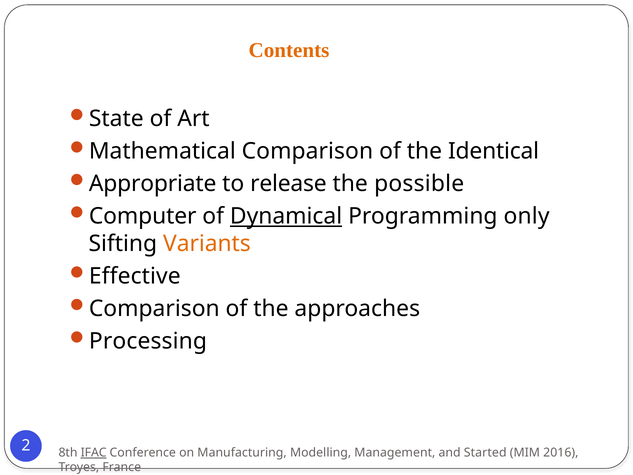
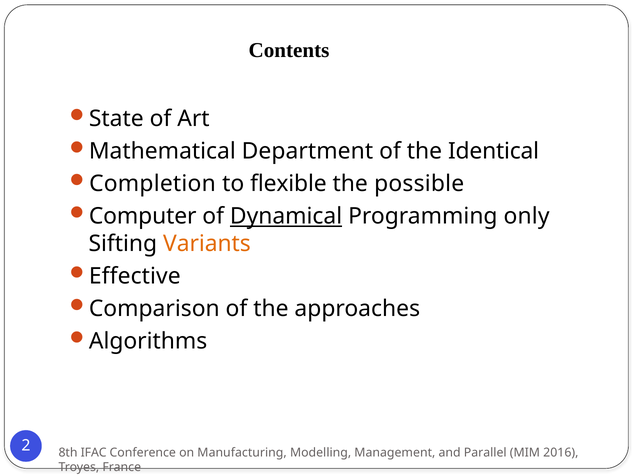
Contents colour: orange -> black (289, 50)
Mathematical Comparison: Comparison -> Department (307, 151)
Appropriate: Appropriate -> Completion (152, 184)
release: release -> flexible (288, 184)
Processing: Processing -> Algorithms (148, 341)
IFAC underline: present -> none (94, 452)
Started: Started -> Parallel (485, 452)
